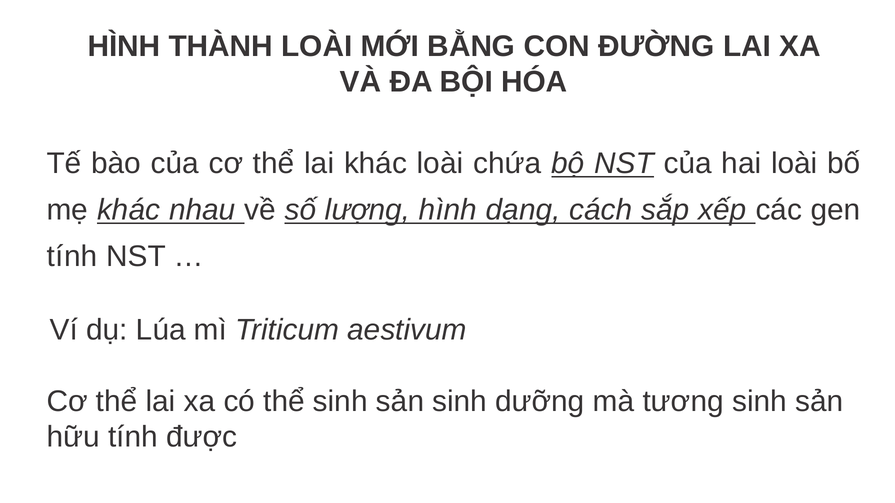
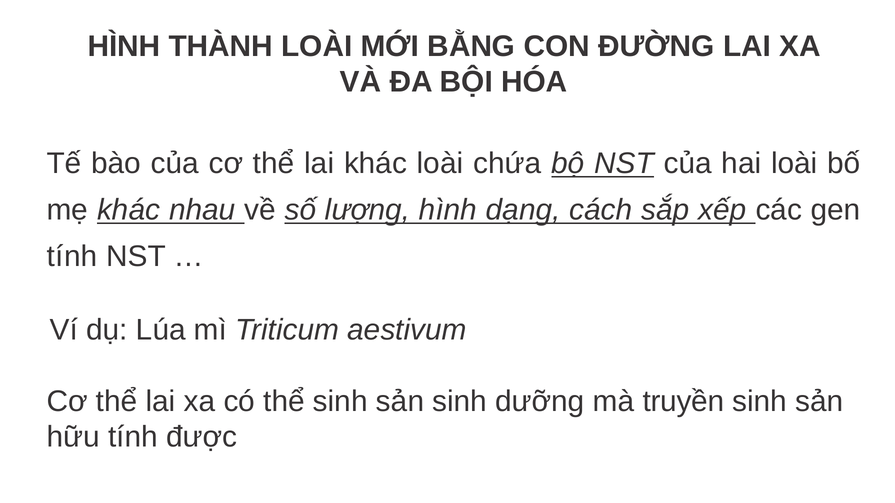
tương: tương -> truyền (683, 402)
